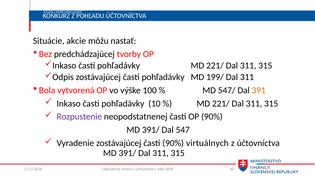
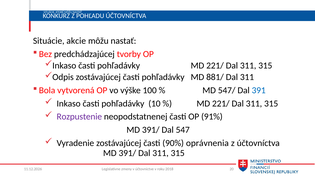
199/: 199/ -> 881/ (215, 77)
391 colour: orange -> blue (259, 90)
OP 90%: 90% -> 91% (212, 117)
virtuálnych: virtuálnych -> oprávnenia (207, 143)
